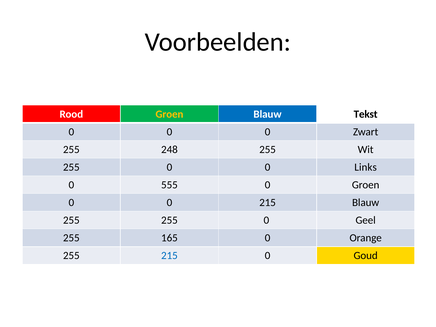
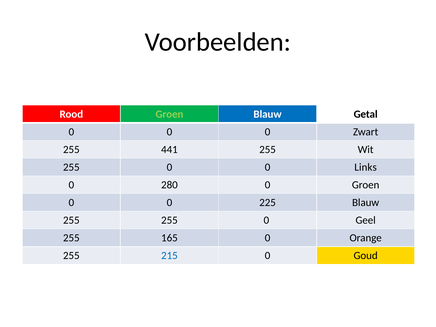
Groen colour: yellow -> light green (169, 114)
Tekst: Tekst -> Getal (366, 114)
248: 248 -> 441 (169, 149)
555: 555 -> 280 (169, 185)
0 215: 215 -> 225 (268, 203)
